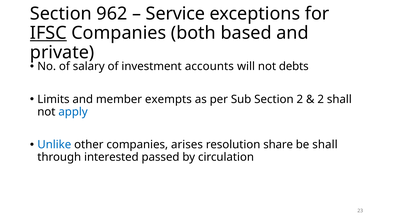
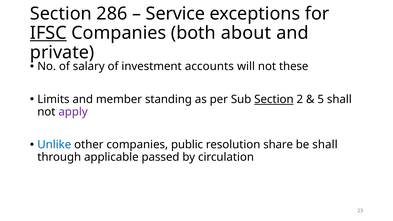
962: 962 -> 286 (112, 14)
based: based -> about (246, 33)
debts: debts -> these (294, 66)
exempts: exempts -> standing (168, 99)
Section underline: none -> present (274, 99)
2: 2 -> 5 (321, 99)
apply colour: blue -> purple (73, 112)
arises: arises -> public (187, 145)
interested: interested -> applicable (111, 157)
